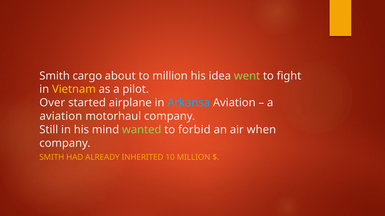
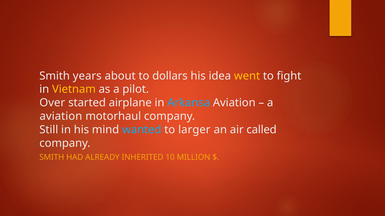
cargo: cargo -> years (87, 76)
to million: million -> dollars (170, 76)
went colour: light green -> yellow (247, 76)
wanted colour: light green -> light blue (142, 130)
forbid: forbid -> larger (194, 130)
when: when -> called (262, 130)
